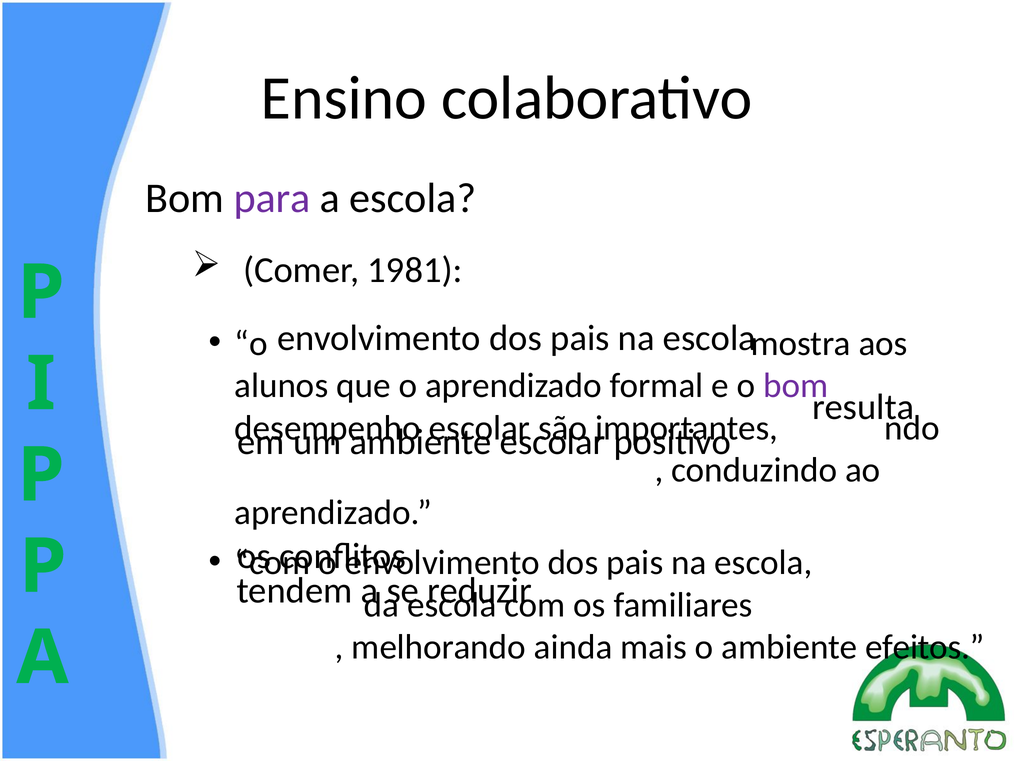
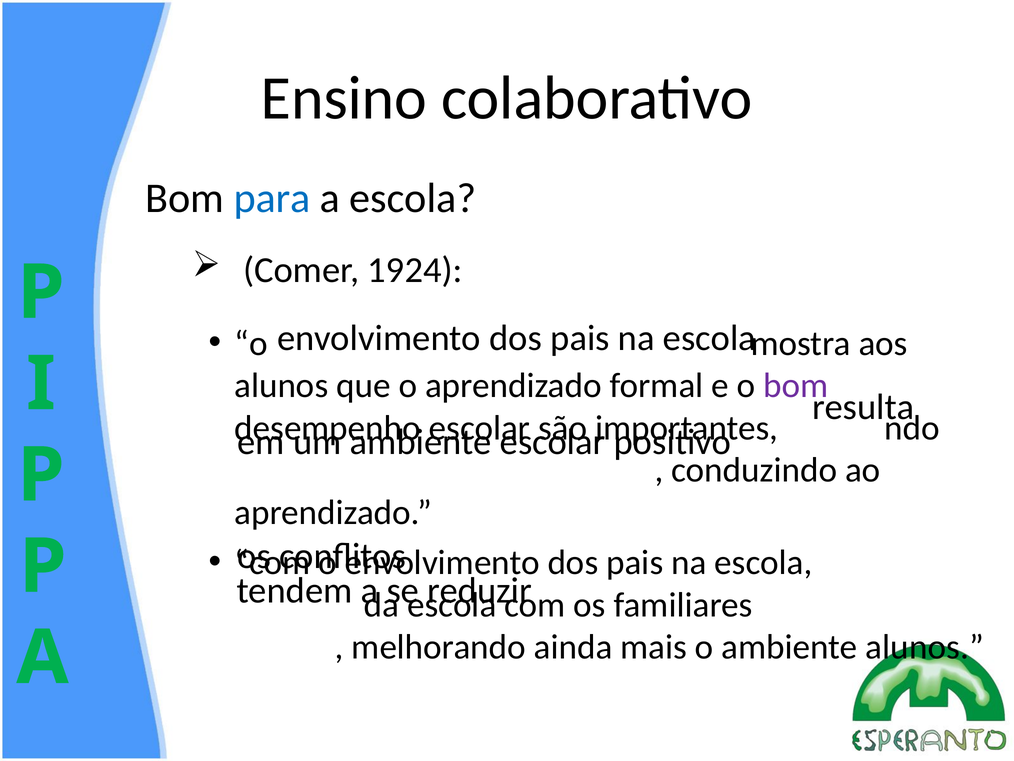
para colour: purple -> blue (272, 198)
1981: 1981 -> 1924 (415, 270)
ambiente efeitos: efeitos -> alunos (925, 647)
